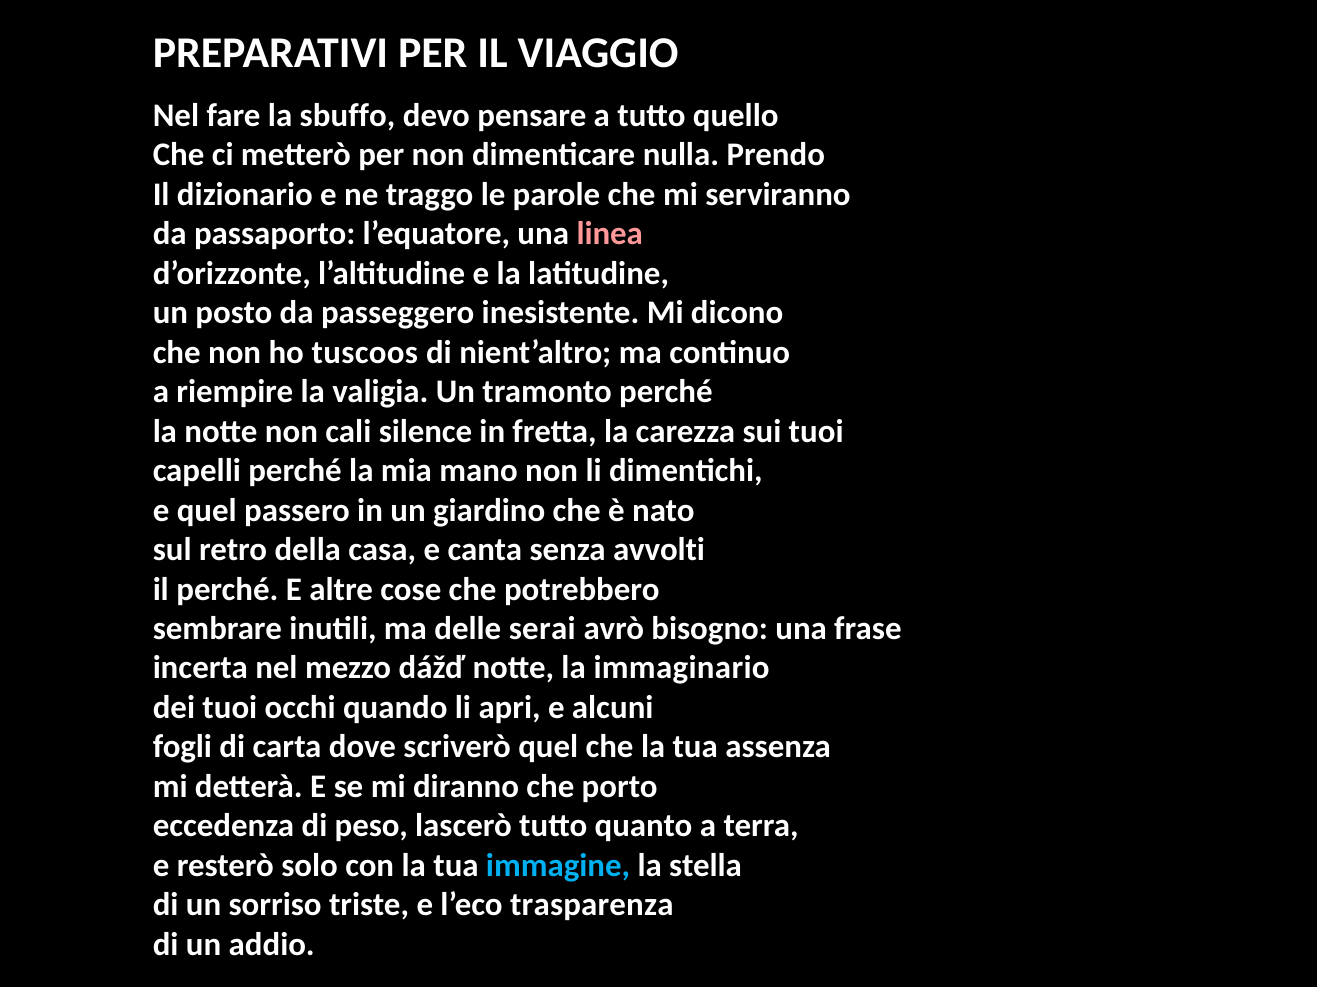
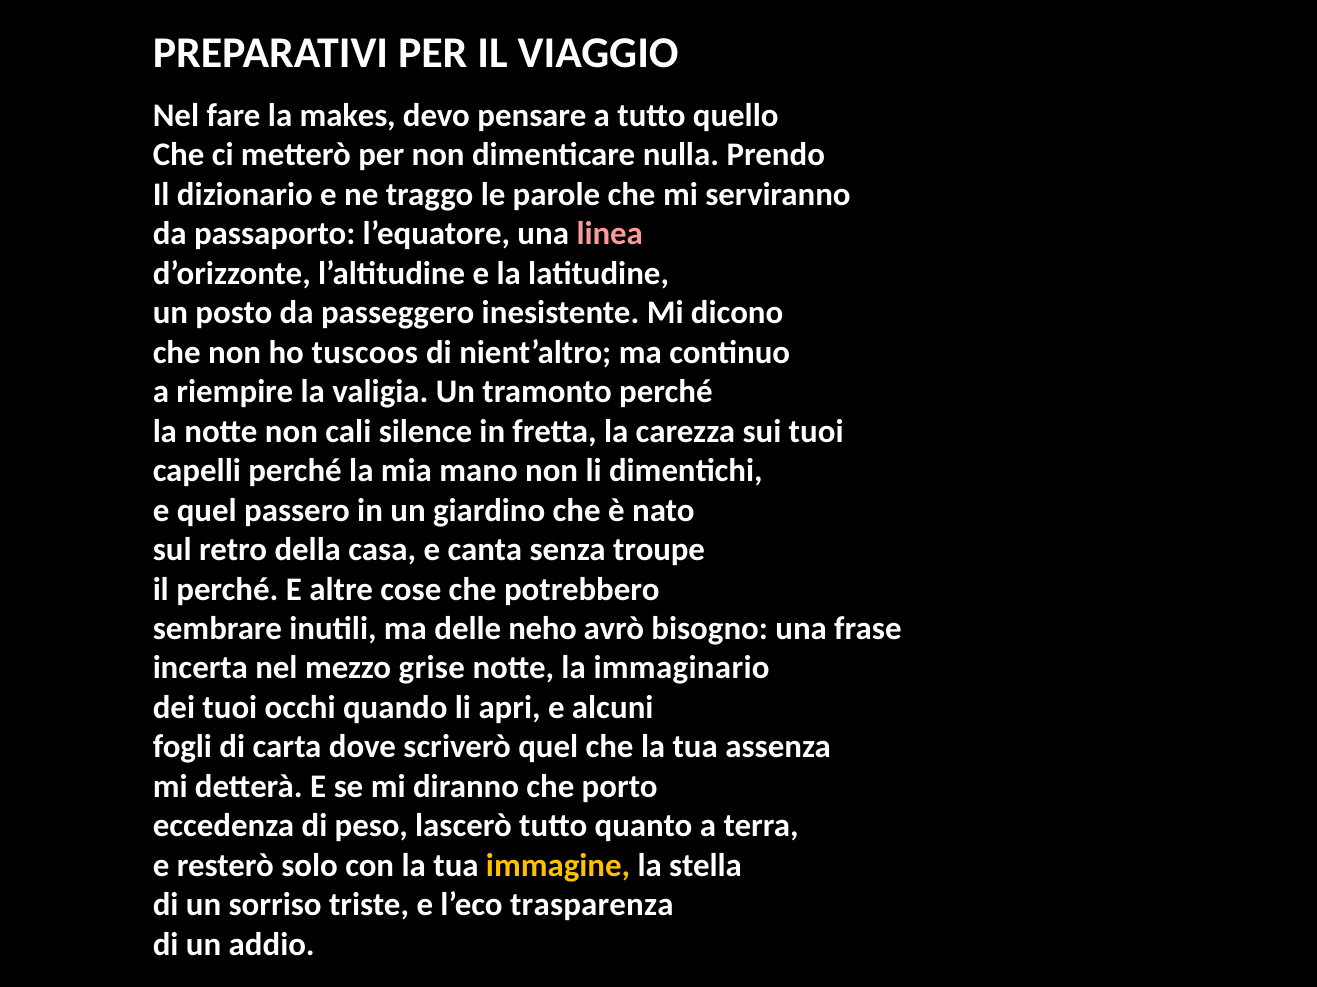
sbuffo: sbuffo -> makes (348, 115)
avvolti: avvolti -> troupe (659, 550)
serai: serai -> neho (543, 629)
dážď: dážď -> grise (432, 669)
immagine colour: light blue -> yellow (558, 866)
